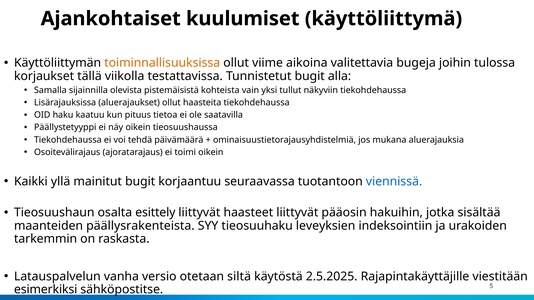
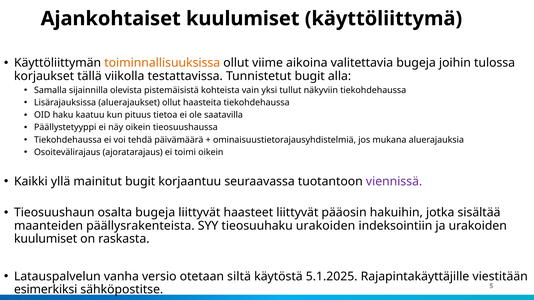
viennissä colour: blue -> purple (394, 182)
osalta esittely: esittely -> bugeja (155, 213)
tieosuuhaku leveyksien: leveyksien -> urakoiden (326, 226)
tarkemmin: tarkemmin -> kuulumiset (46, 239)
2.5.2025: 2.5.2025 -> 5.1.2025 (332, 277)
